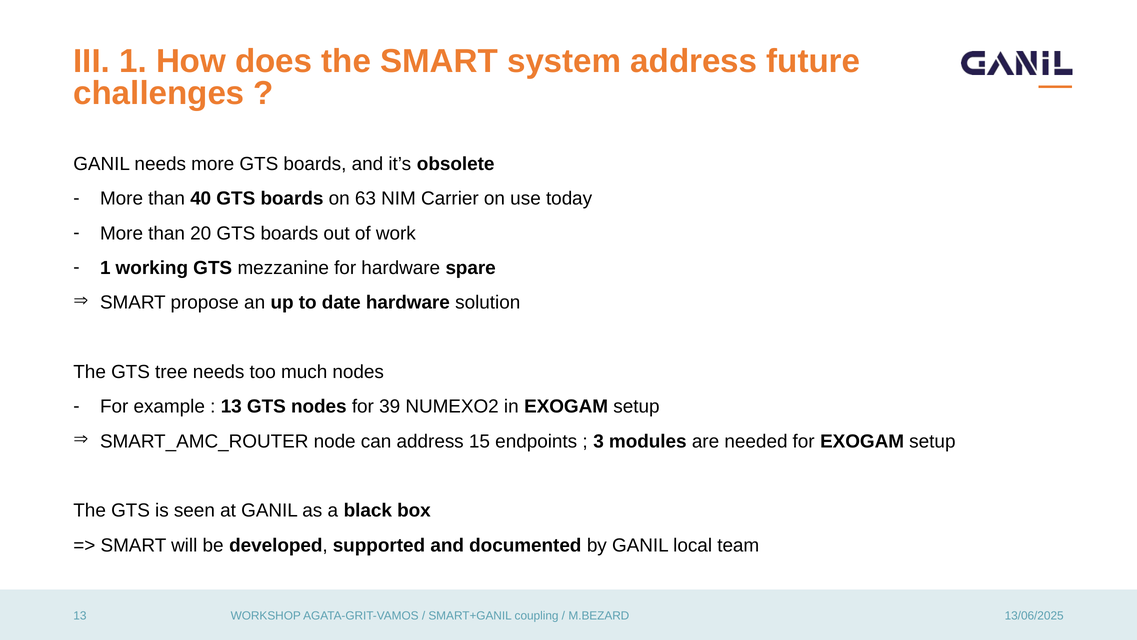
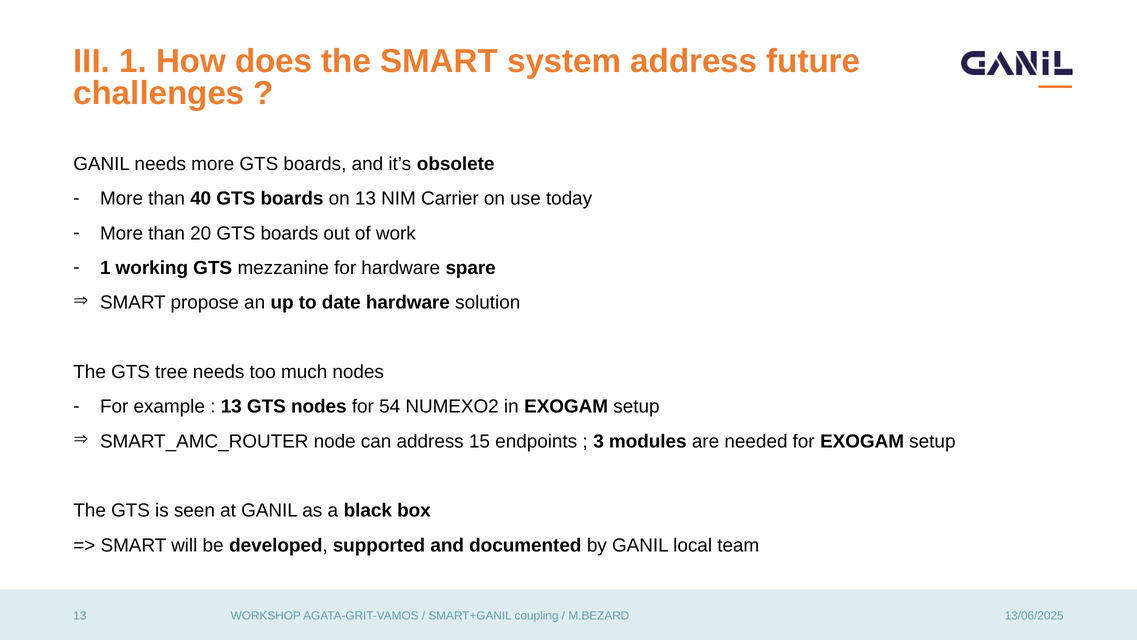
on 63: 63 -> 13 (365, 198)
39: 39 -> 54 (390, 406)
